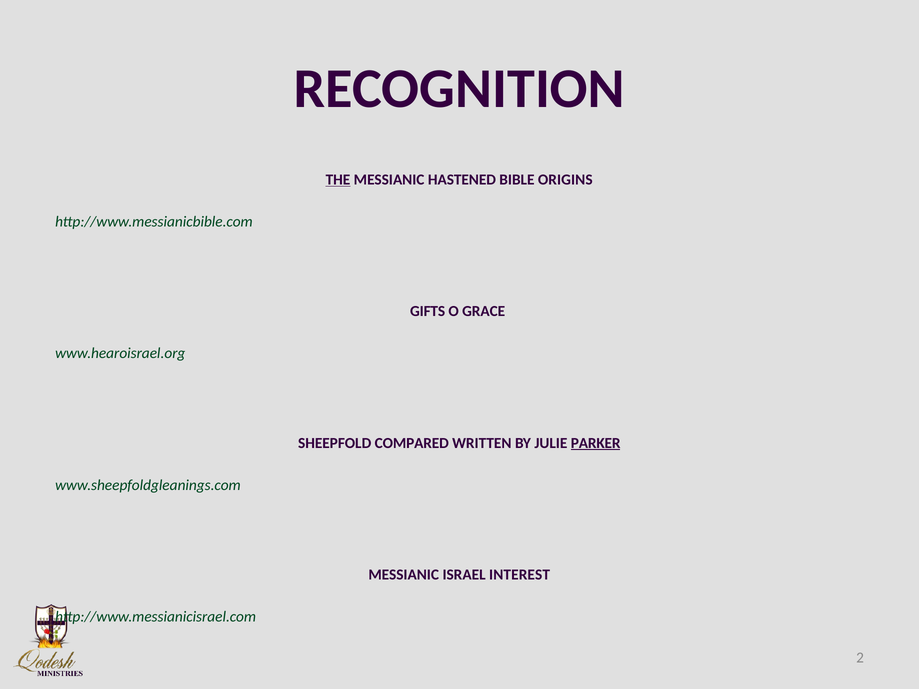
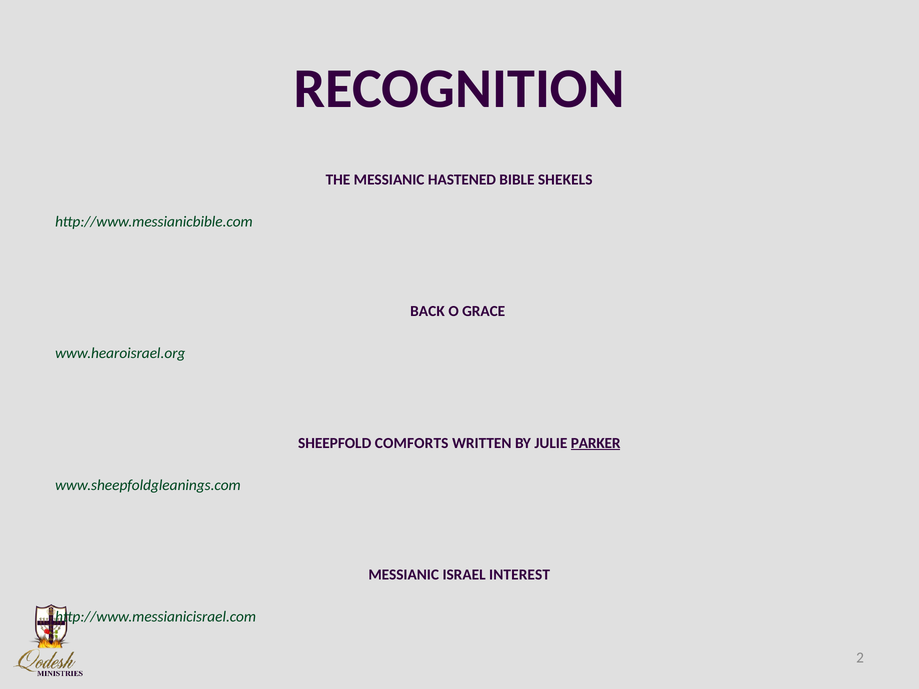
THE underline: present -> none (338, 180)
ORIGINS: ORIGINS -> SHEKELS (565, 180)
GIFTS: GIFTS -> BACK (427, 311)
COMPARED: COMPARED -> COMFORTS (412, 443)
